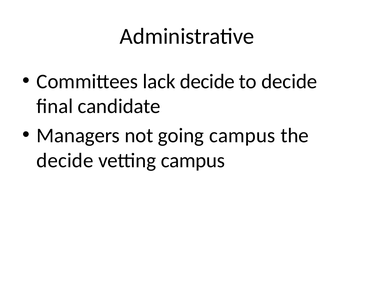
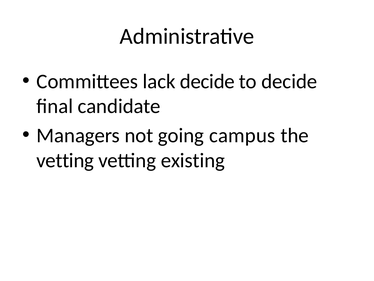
decide: decide -> vetting (65, 160)
vetting campus: campus -> existing (193, 160)
